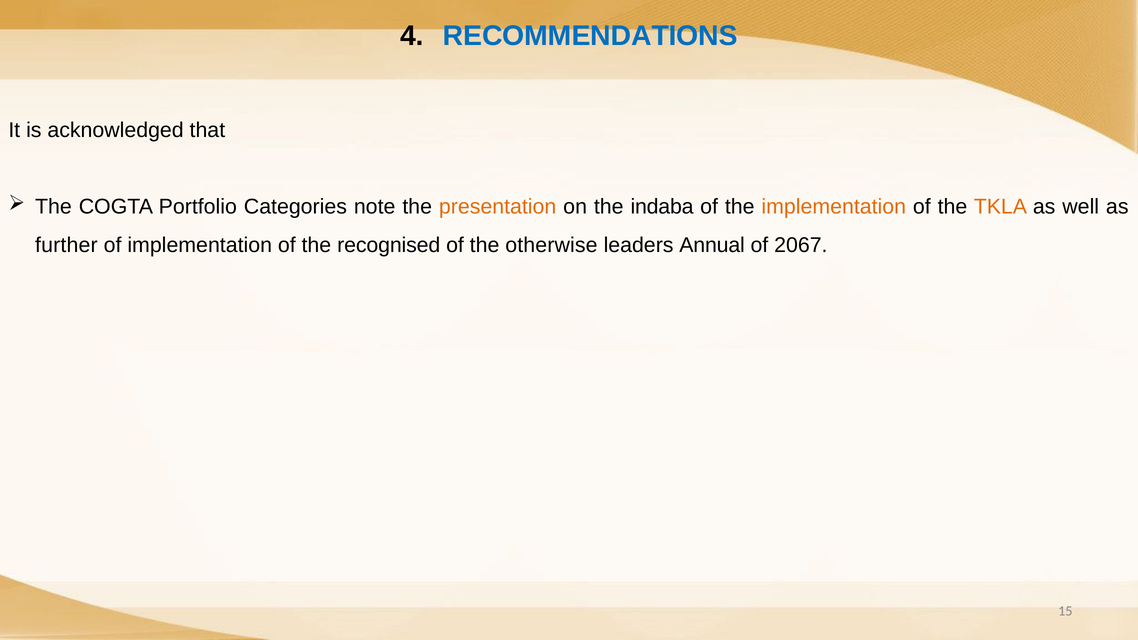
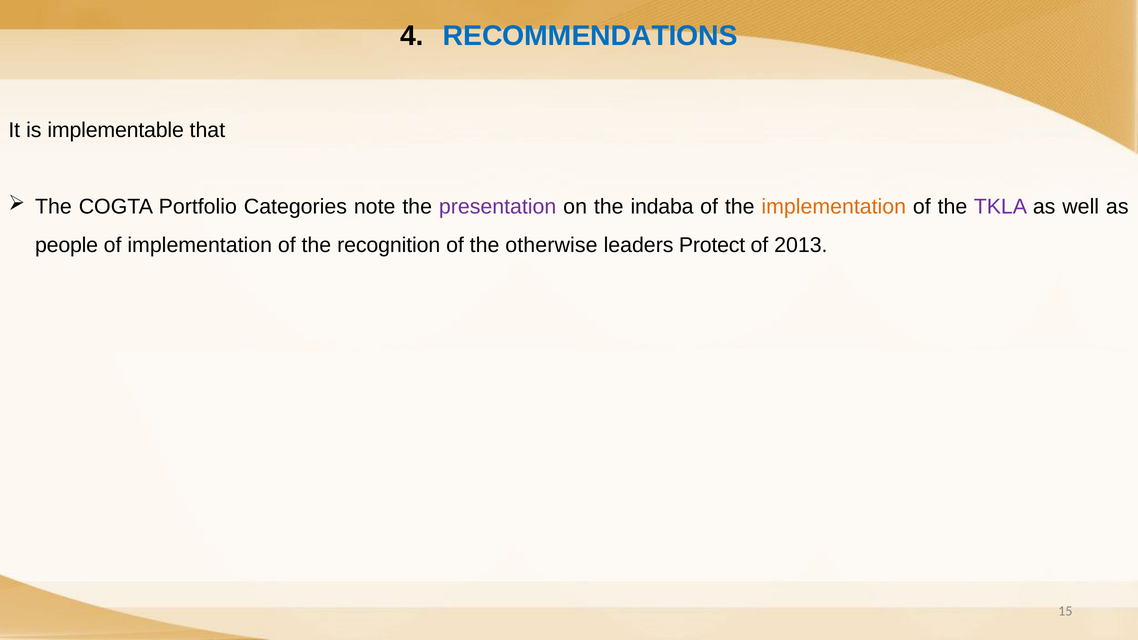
acknowledged: acknowledged -> implementable (116, 130)
presentation colour: orange -> purple (498, 207)
TKLA colour: orange -> purple (1000, 207)
further: further -> people (67, 245)
recognised: recognised -> recognition (389, 245)
Annual: Annual -> Protect (712, 245)
2067: 2067 -> 2013 (801, 245)
